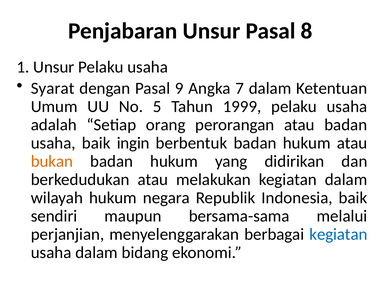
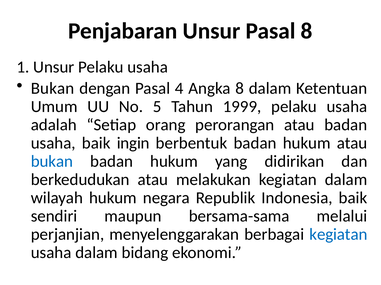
Syarat: Syarat -> Bukan (53, 89)
9: 9 -> 4 (179, 89)
Angka 7: 7 -> 8 (240, 89)
bukan colour: orange -> blue (52, 162)
